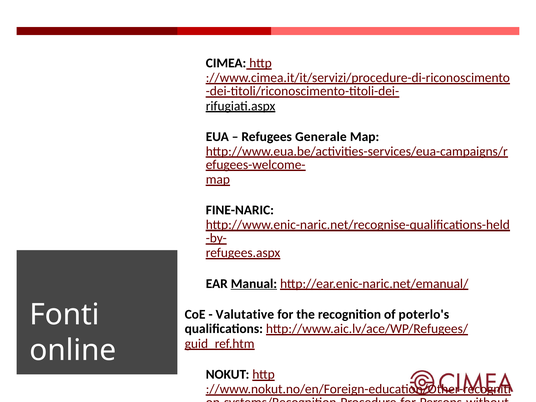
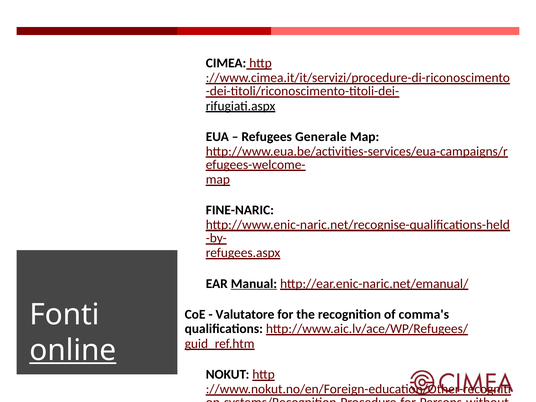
Valutative: Valutative -> Valutatore (245, 314)
poterlo's: poterlo's -> comma's (424, 314)
online underline: none -> present (73, 350)
